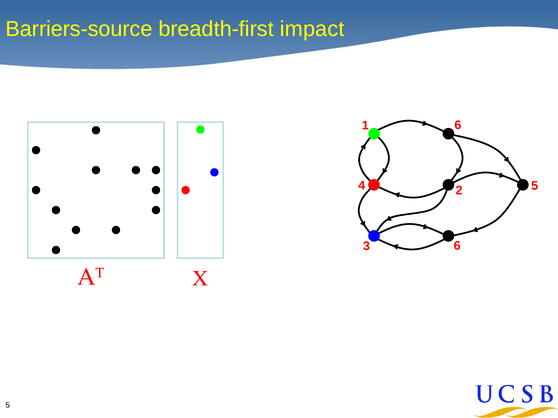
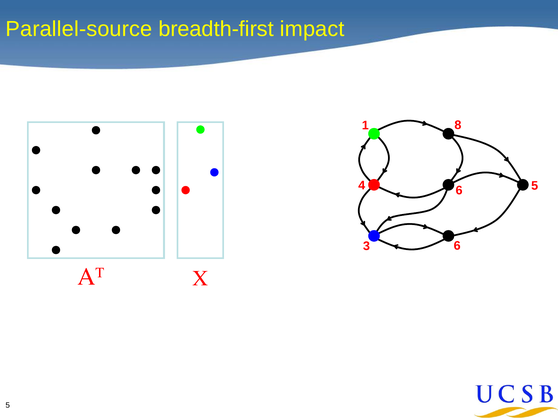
Barriers-source: Barriers-source -> Parallel-source (79, 29)
1 6: 6 -> 8 (458, 125)
4 2: 2 -> 6 (459, 191)
